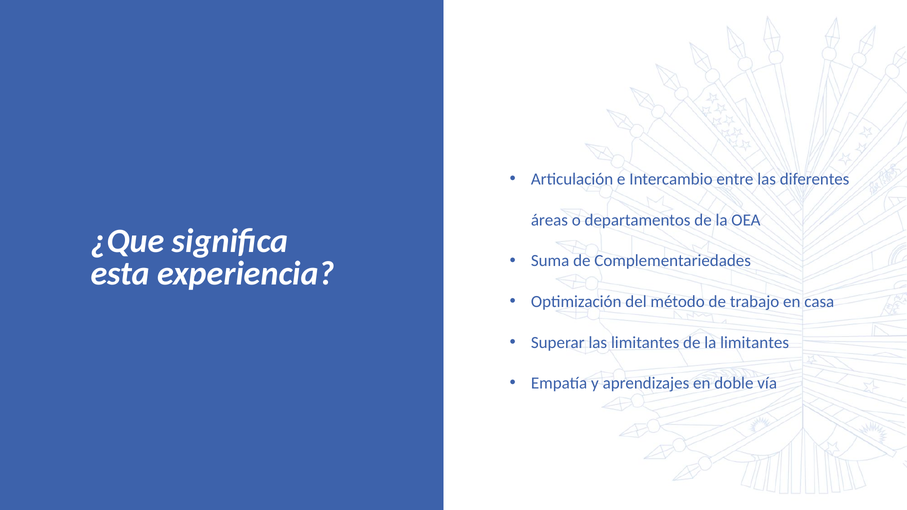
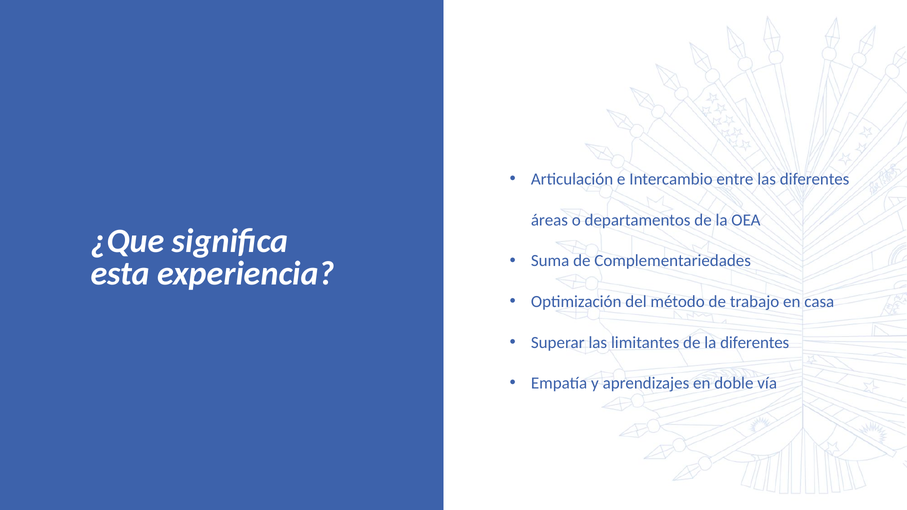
la limitantes: limitantes -> diferentes (755, 343)
